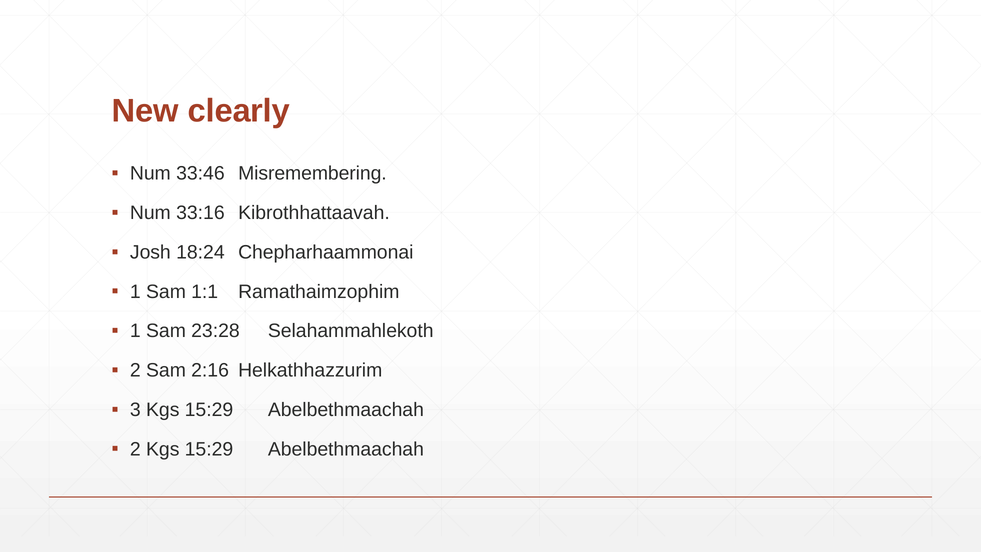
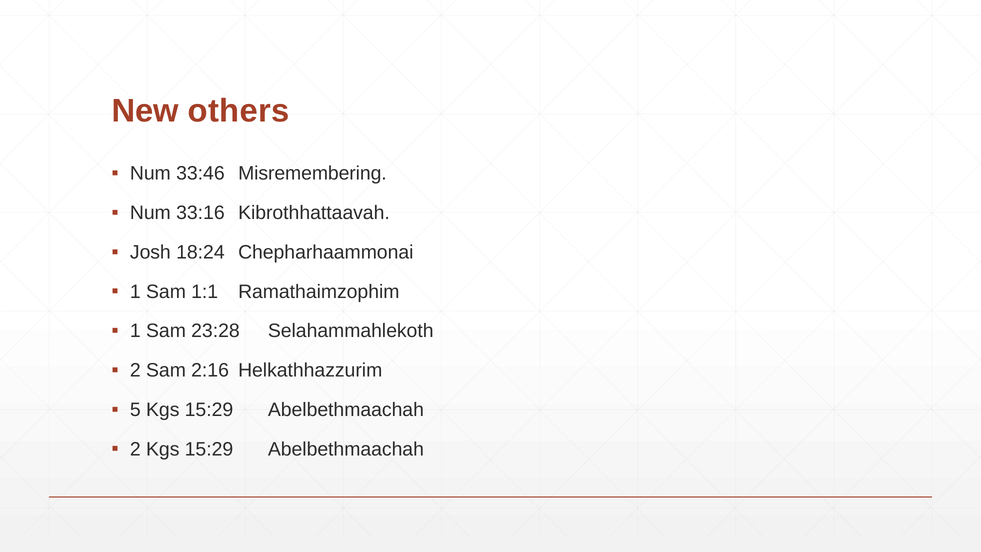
clearly: clearly -> others (239, 111)
3: 3 -> 5 (135, 410)
